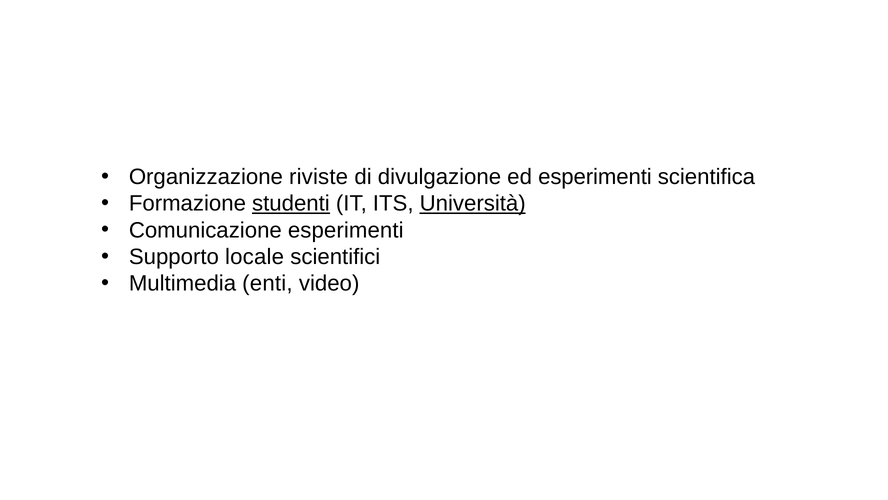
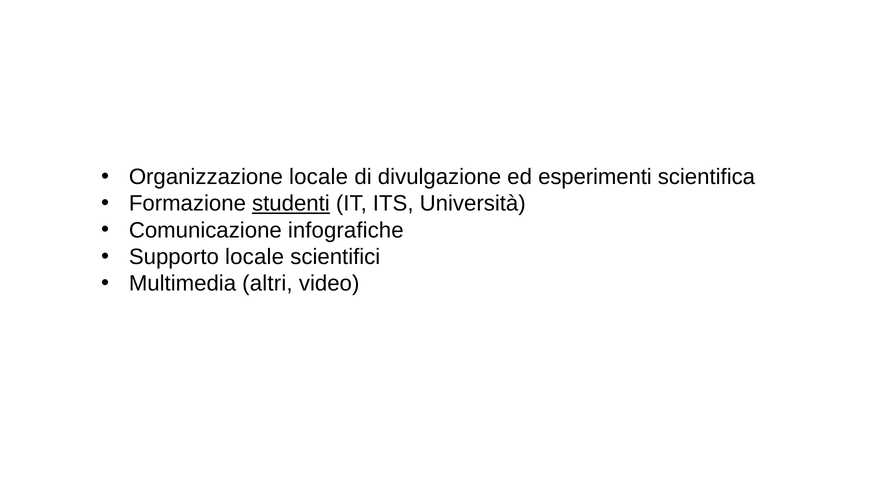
Organizzazione riviste: riviste -> locale (319, 177)
Università underline: present -> none (473, 203)
Comunicazione esperimenti: esperimenti -> infografiche (346, 230)
enti: enti -> altri (267, 283)
